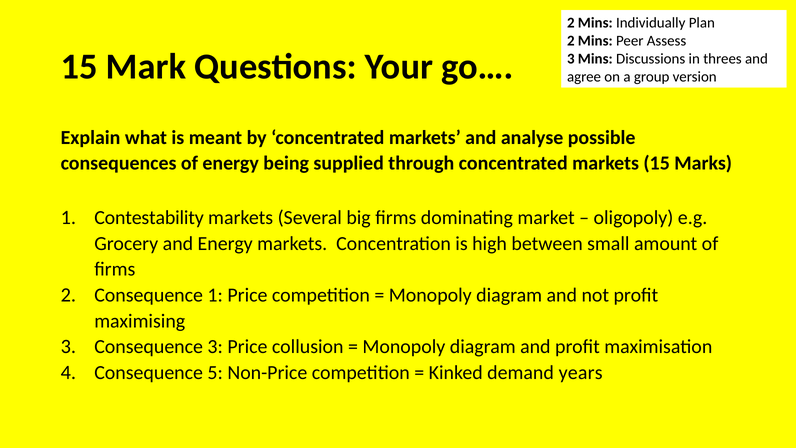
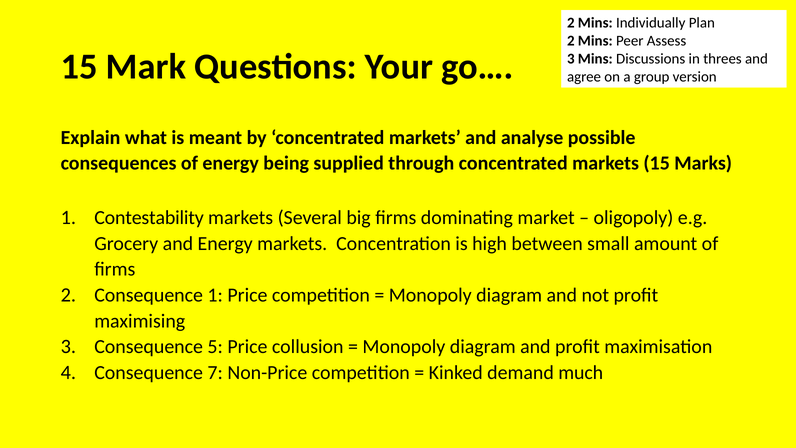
Consequence 3: 3 -> 5 (215, 347)
5: 5 -> 7 (215, 372)
years: years -> much (581, 372)
